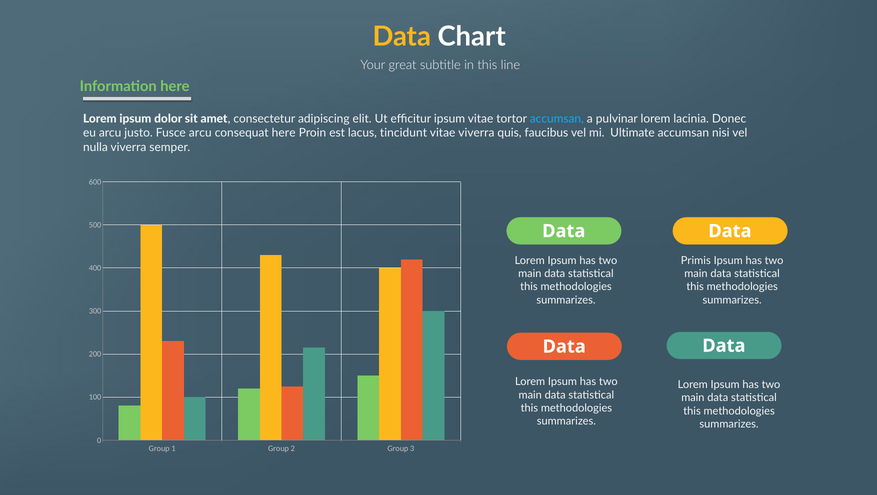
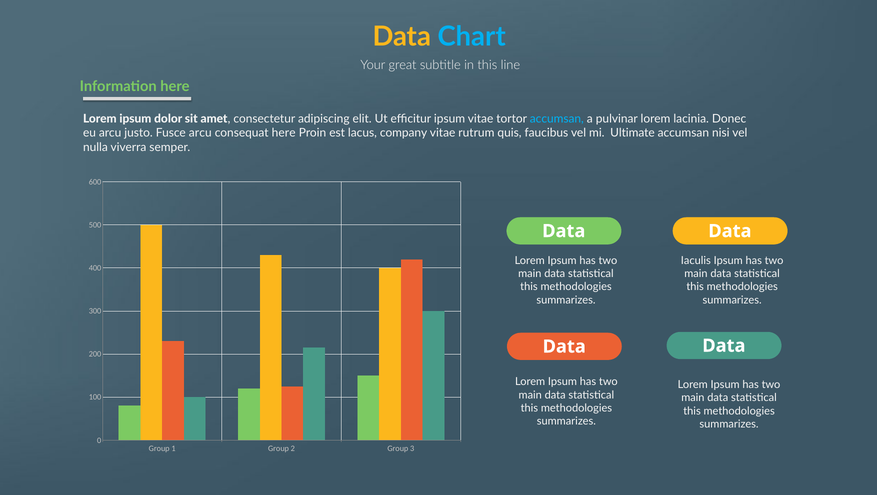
Chart colour: white -> light blue (472, 37)
tincidunt: tincidunt -> company (404, 133)
vitae viverra: viverra -> rutrum (476, 133)
Primis: Primis -> Iaculis (696, 260)
